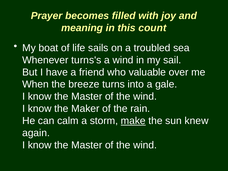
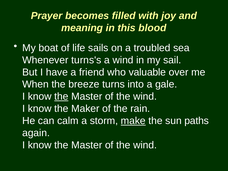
count: count -> blood (152, 28)
the underline: none -> present (61, 96)
knew: knew -> paths (197, 121)
